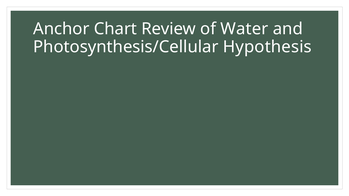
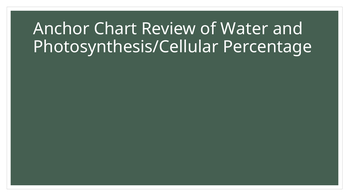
Hypothesis: Hypothesis -> Percentage (267, 47)
